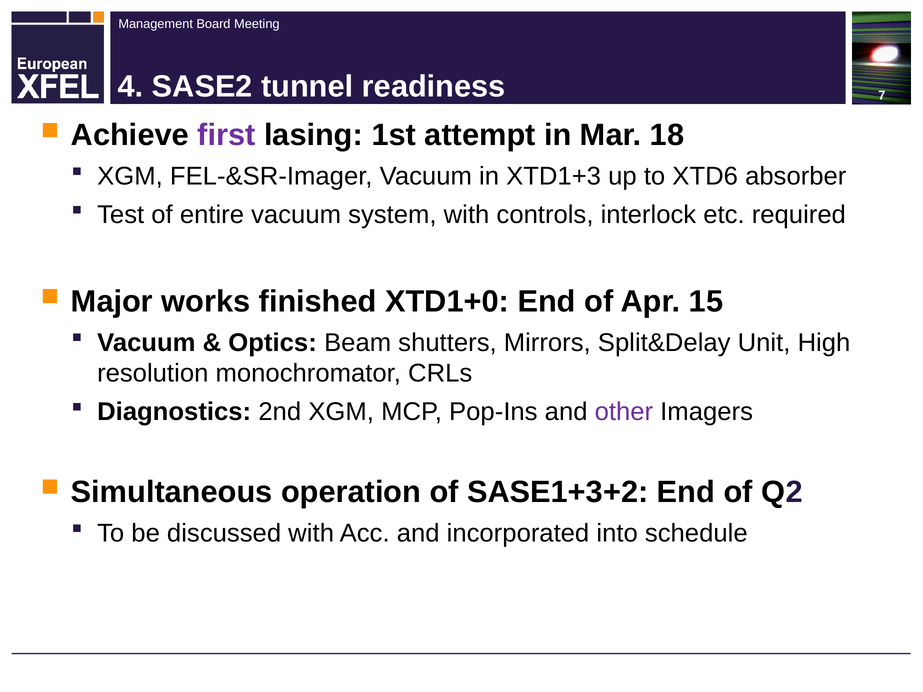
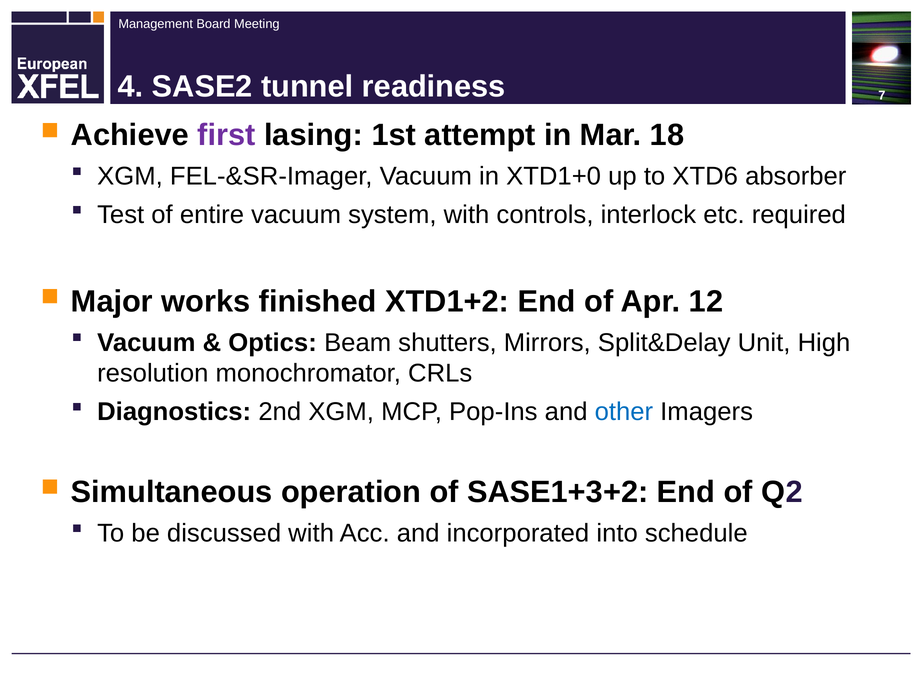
XTD1+3: XTD1+3 -> XTD1+0 (554, 177)
XTD1+0: XTD1+0 -> XTD1+2 (447, 302)
15: 15 -> 12 (706, 302)
other colour: purple -> blue (624, 412)
